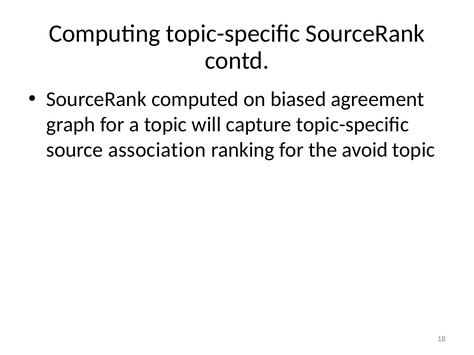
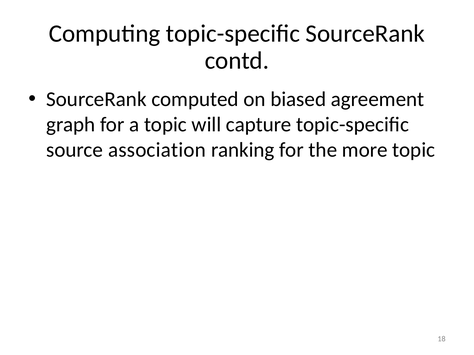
avoid: avoid -> more (365, 150)
